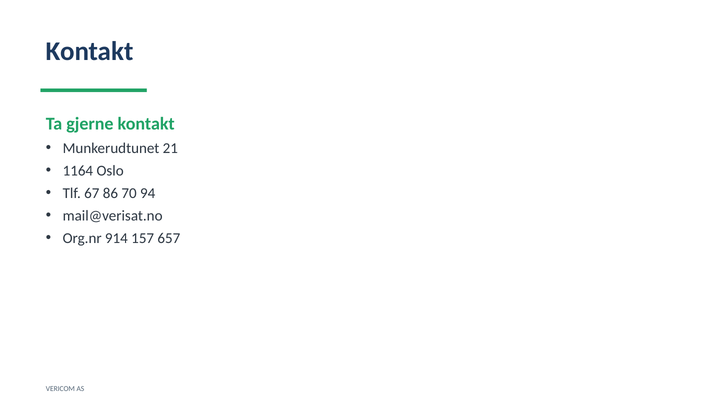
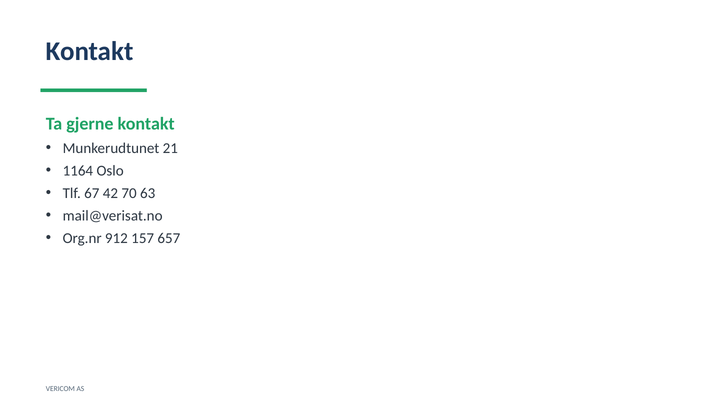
86: 86 -> 42 (110, 193)
94: 94 -> 63 (148, 193)
914: 914 -> 912 (116, 238)
